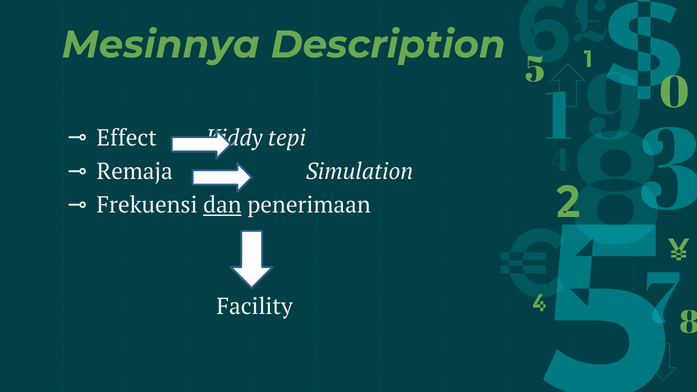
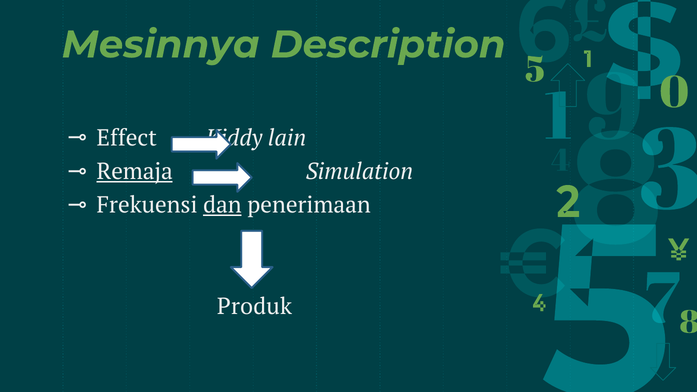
tepi: tepi -> lain (287, 138)
Remaja underline: none -> present (135, 172)
Facility: Facility -> Produk (254, 306)
